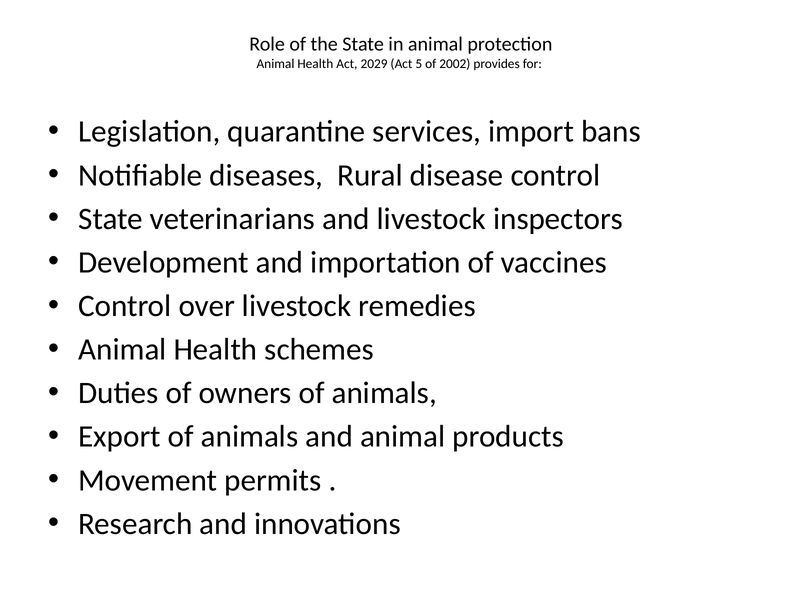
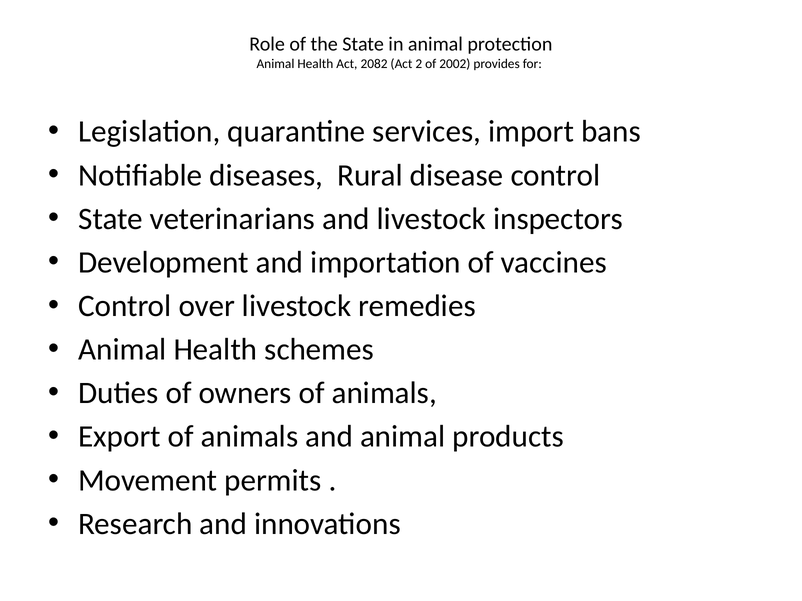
2029: 2029 -> 2082 (374, 64)
5: 5 -> 2 (419, 64)
